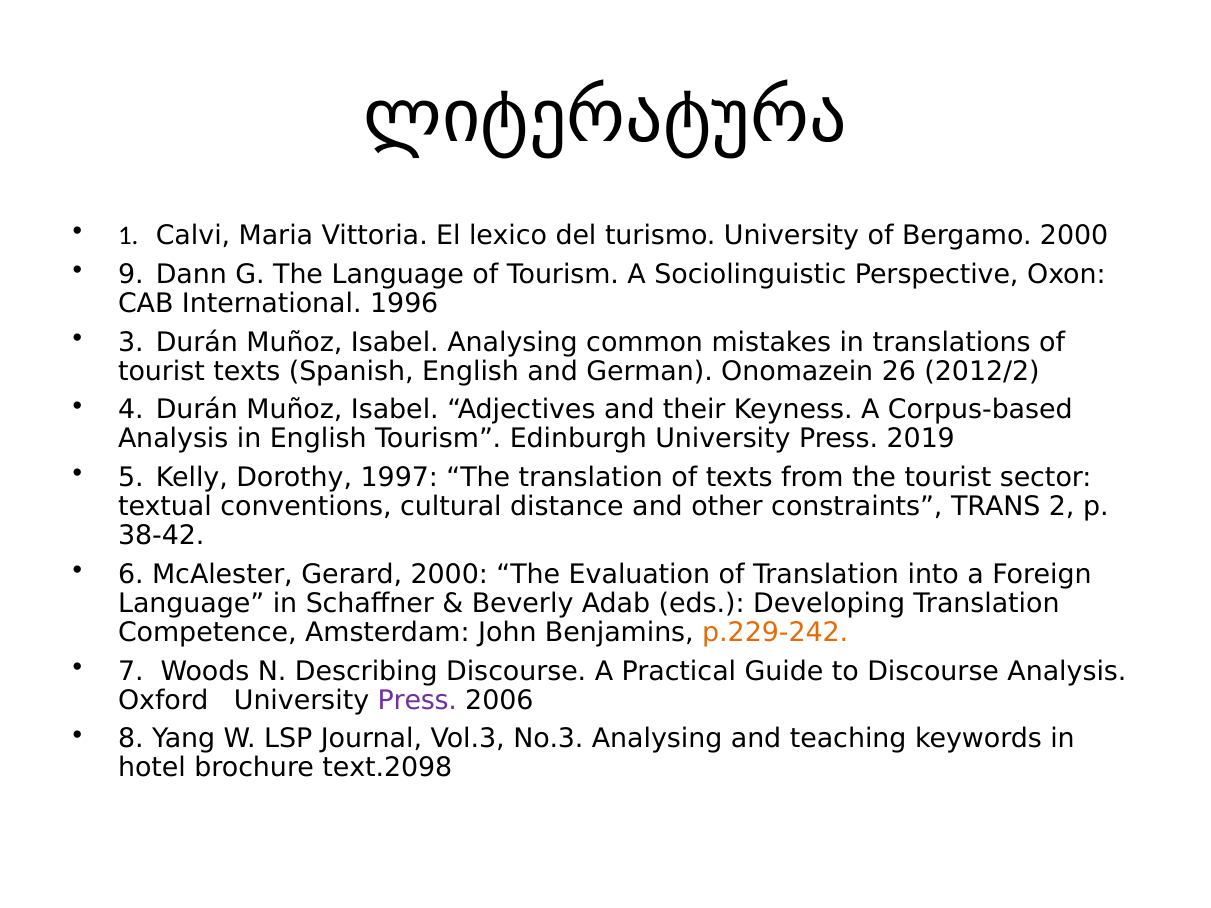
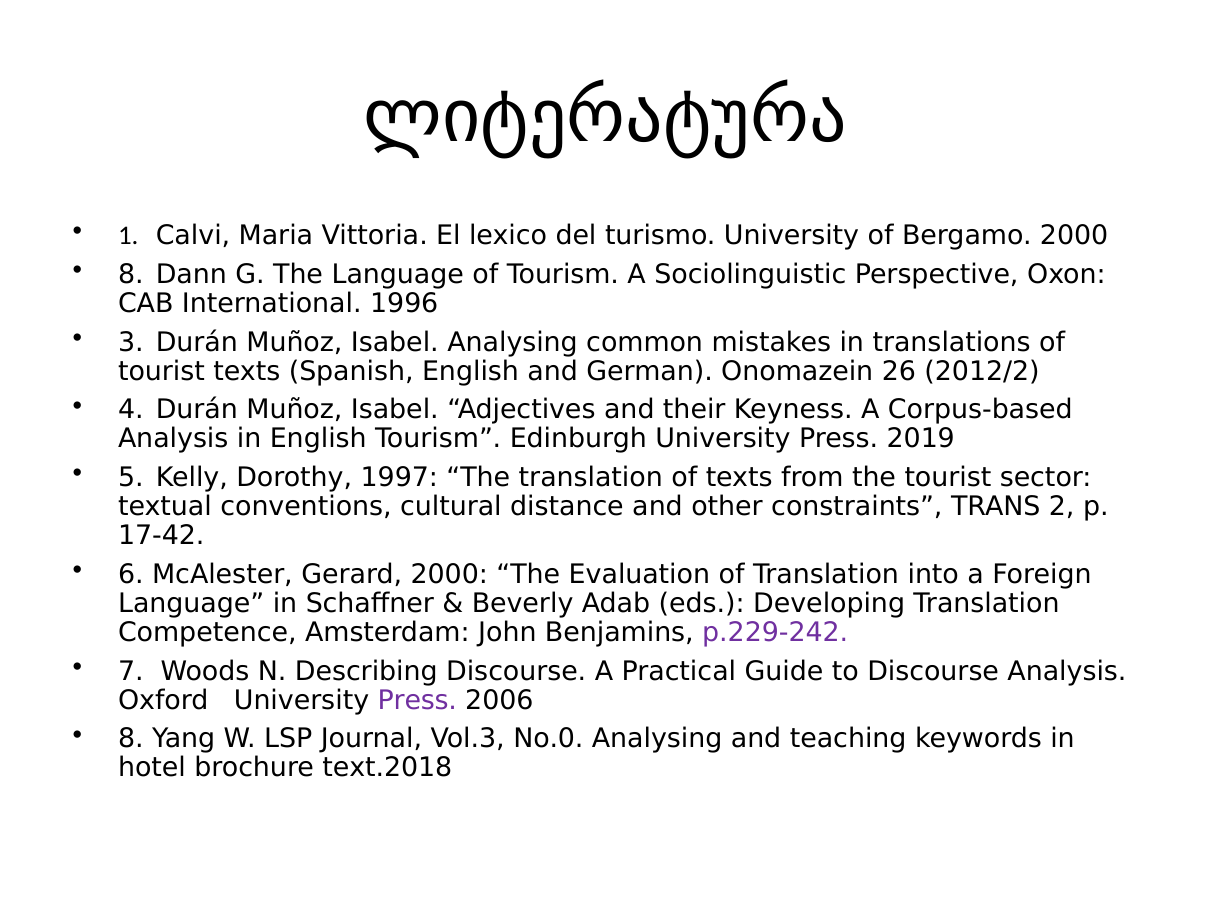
9: 9 -> 8 (131, 275)
38-42: 38-42 -> 17-42 (161, 536)
p.229-242 colour: orange -> purple (775, 633)
No.3: No.3 -> No.0 (548, 739)
text.2098: text.2098 -> text.2018 (387, 768)
